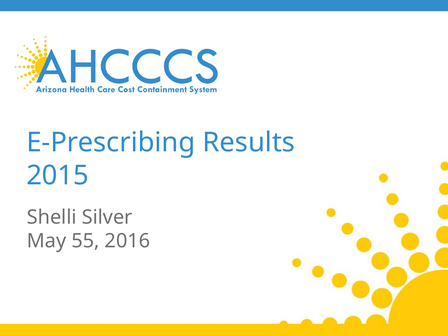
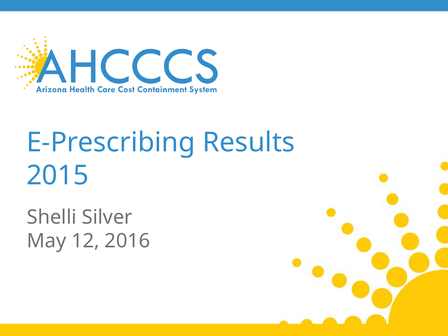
55: 55 -> 12 (85, 241)
